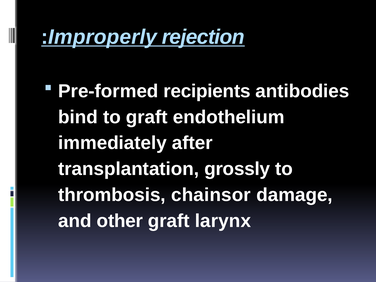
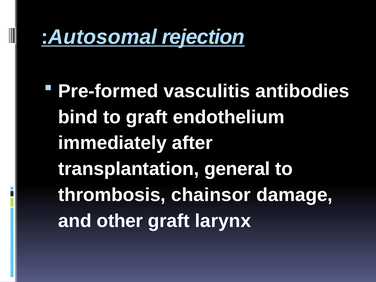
Improperly: Improperly -> Autosomal (103, 37)
recipients: recipients -> vasculitis (207, 91)
grossly: grossly -> general (237, 169)
